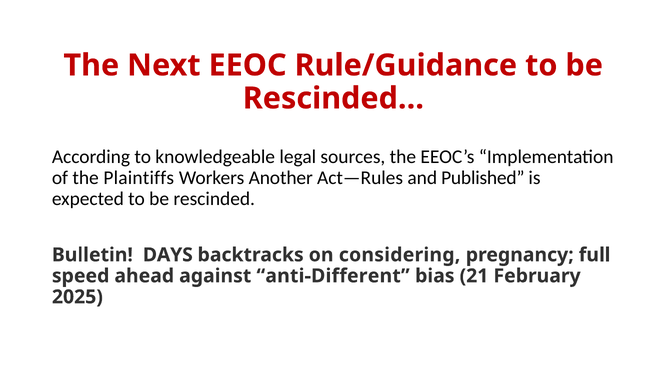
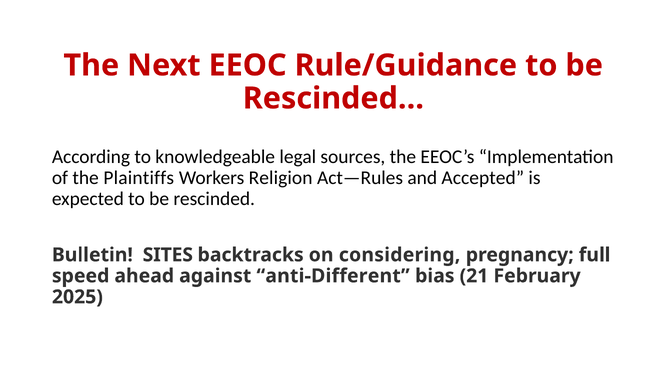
Another: Another -> Religion (281, 178)
Published: Published -> Accepted (483, 178)
DAYS: DAYS -> SITES (168, 255)
